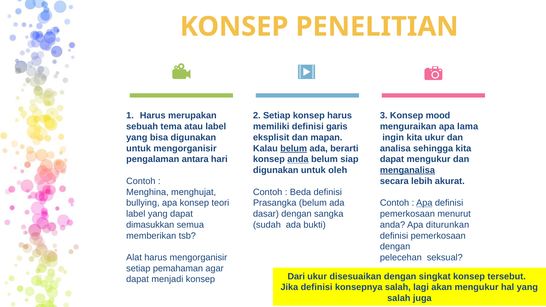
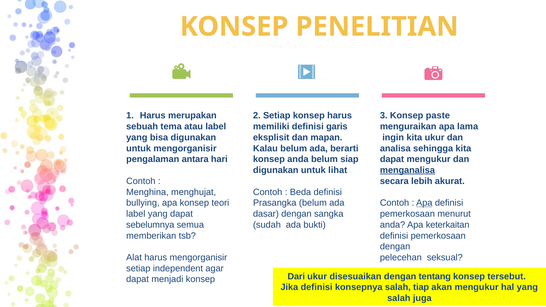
mood: mood -> paste (438, 116)
belum underline: present -> none (294, 148)
anda underline: present -> none (298, 159)
oleh: oleh -> lihat (338, 170)
dimasukkan: dimasukkan -> sebelumnya (150, 225)
diturunkan: diturunkan -> keterkaitan (448, 225)
pemahaman: pemahaman -> independent (178, 269)
singkat: singkat -> tentang (435, 277)
lagi: lagi -> tiap (421, 287)
